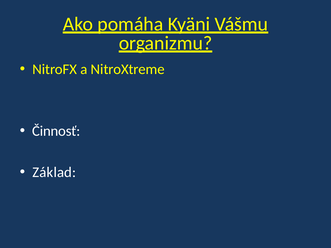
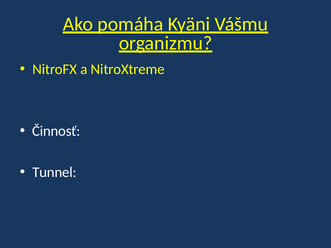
Základ: Základ -> Tunnel (54, 172)
